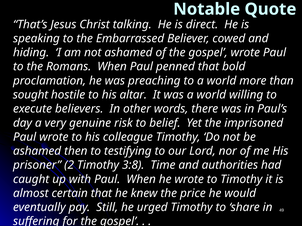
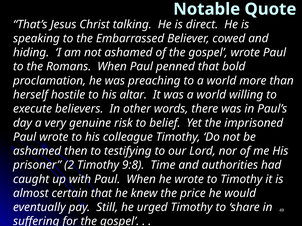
sought: sought -> herself (30, 95)
3:8: 3:8 -> 9:8 (133, 165)
